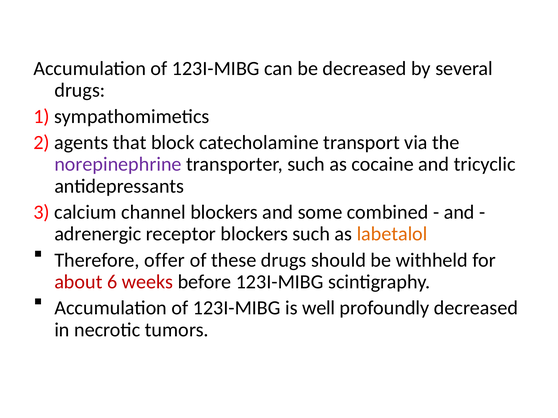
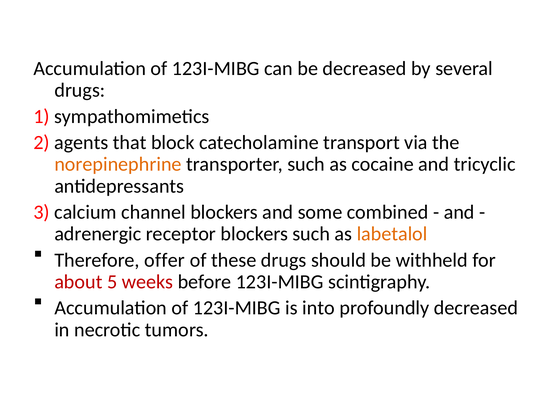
norepinephrine colour: purple -> orange (118, 165)
6: 6 -> 5 (112, 282)
well: well -> into (319, 308)
